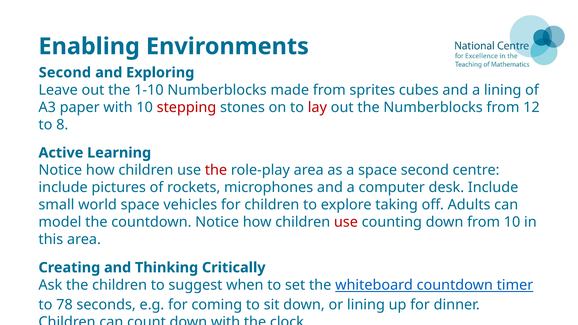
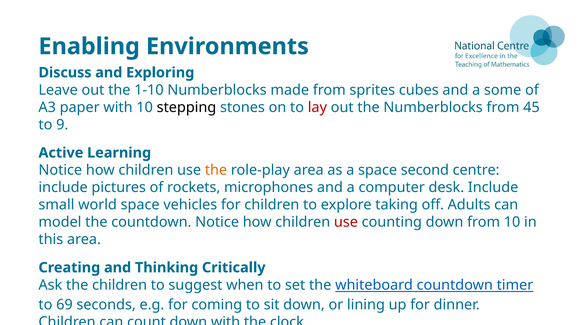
Second: Second -> Discuss (65, 73)
a lining: lining -> some (503, 90)
stepping colour: red -> black (186, 107)
12: 12 -> 45 (531, 107)
8: 8 -> 9 (62, 125)
the colour: red -> orange (216, 170)
78: 78 -> 69 (64, 305)
